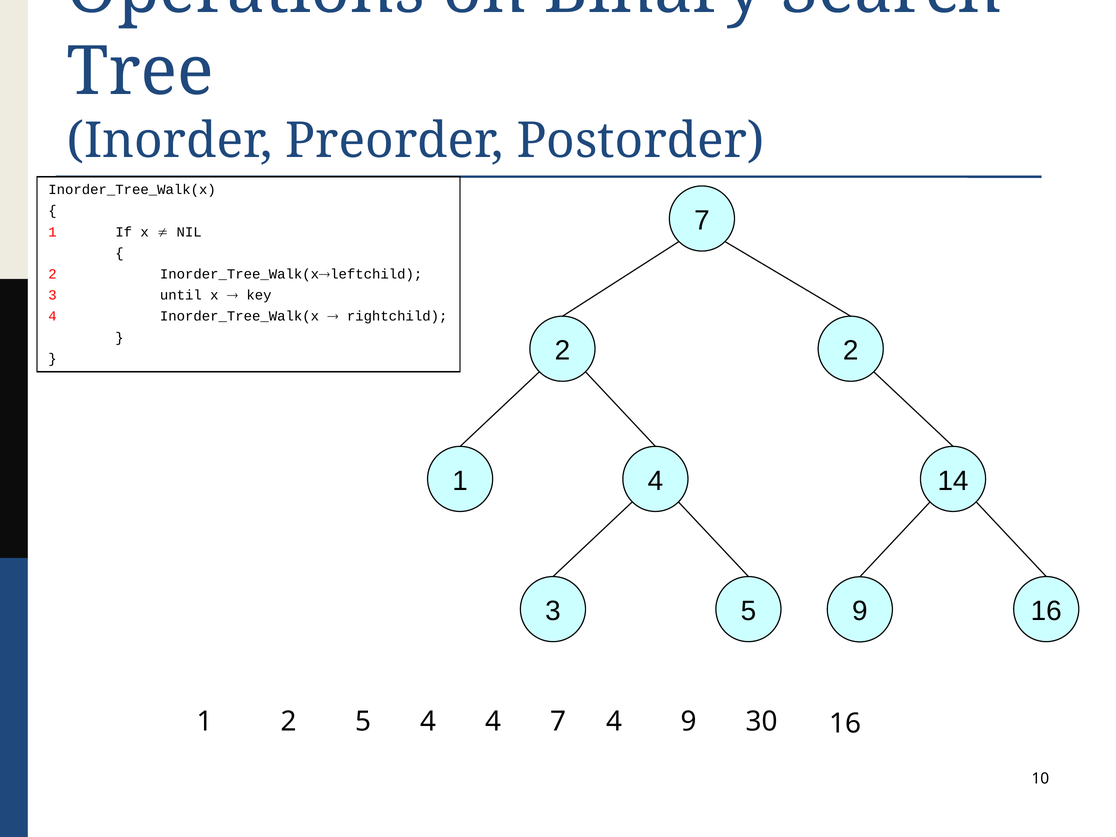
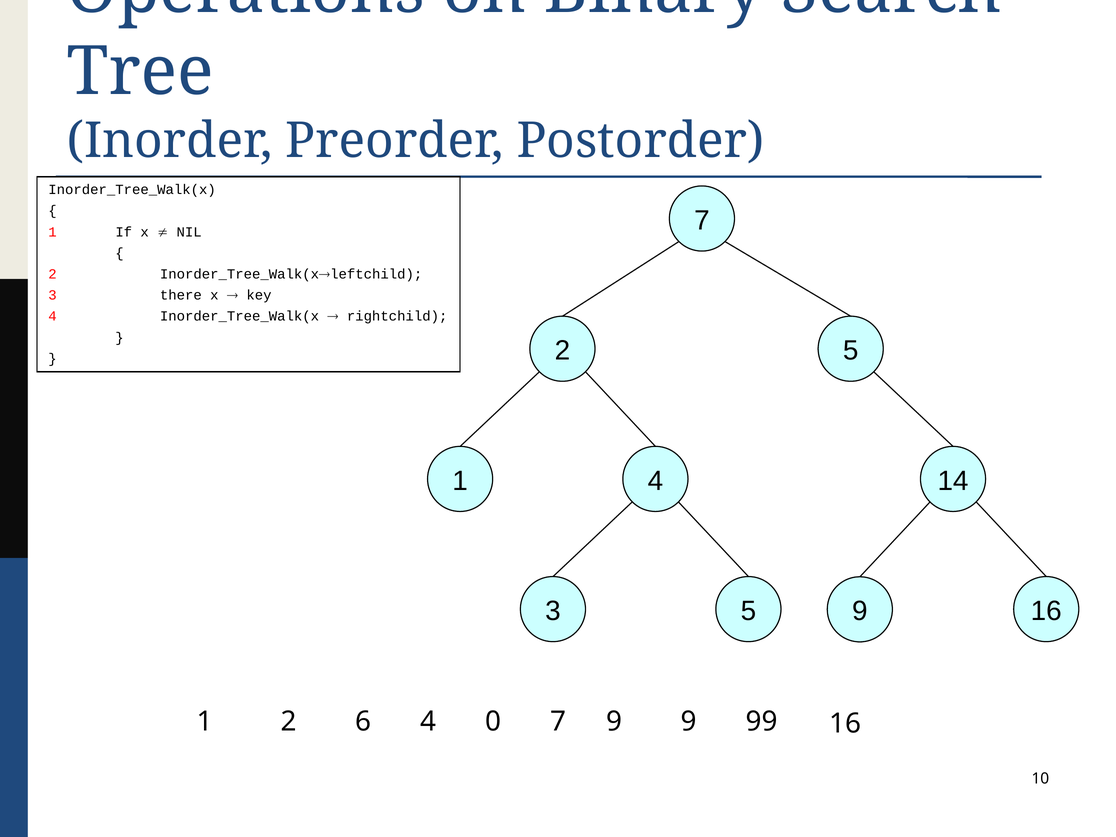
until: until -> there (181, 295)
2 2: 2 -> 5 (851, 351)
2 5: 5 -> 6 (363, 722)
4 4: 4 -> 0 (493, 722)
7 4: 4 -> 9 (614, 722)
30: 30 -> 99 (762, 722)
